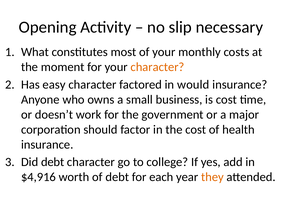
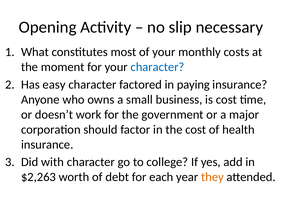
character colour: orange -> blue (157, 67)
would: would -> paying (193, 85)
Did debt: debt -> with (53, 162)
$4,916: $4,916 -> $2,263 (38, 177)
